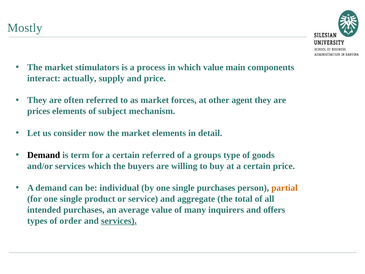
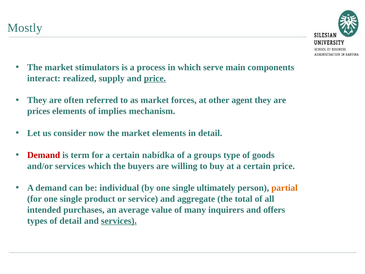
which value: value -> serve (213, 67)
actually: actually -> realized (80, 78)
price underline: none -> present (155, 78)
subject: subject -> implies (112, 111)
Demand colour: black -> red (44, 155)
certain referred: referred -> nabídka (158, 155)
single purchases: purchases -> ultimately (216, 188)
of order: order -> detail (71, 221)
